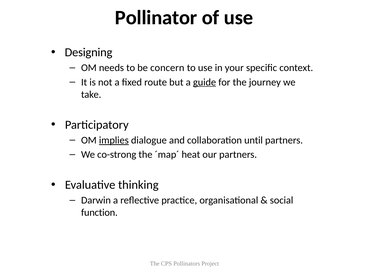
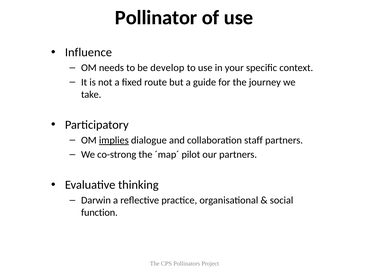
Designing: Designing -> Influence (88, 53)
concern: concern -> develop (167, 68)
guide underline: present -> none (205, 82)
until: until -> staff (254, 141)
heat: heat -> pilot (191, 155)
